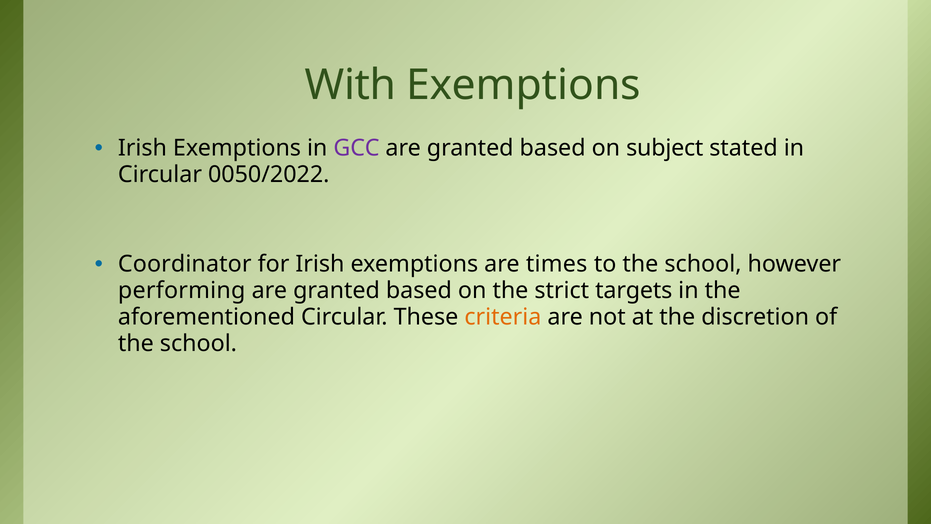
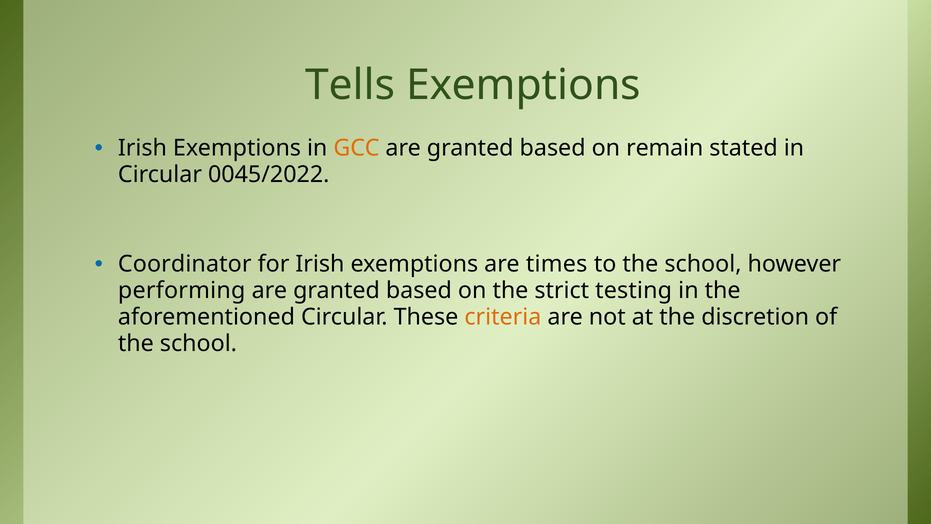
With: With -> Tells (350, 85)
GCC colour: purple -> orange (357, 148)
subject: subject -> remain (665, 148)
0050/2022: 0050/2022 -> 0045/2022 (269, 175)
targets: targets -> testing (634, 290)
